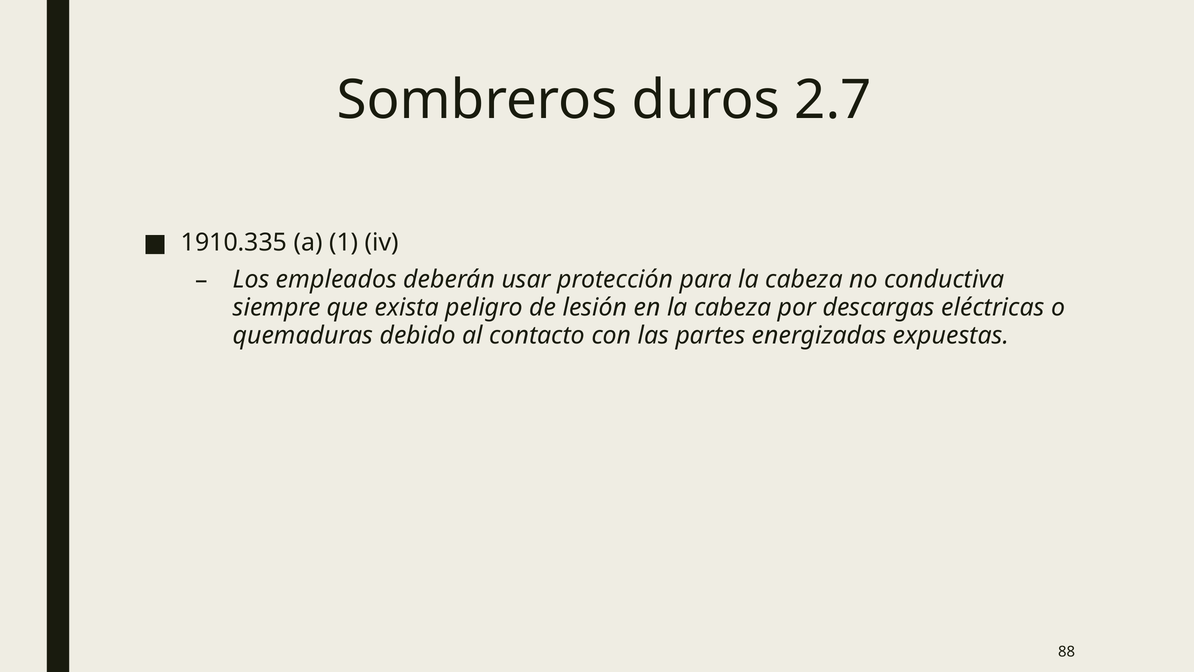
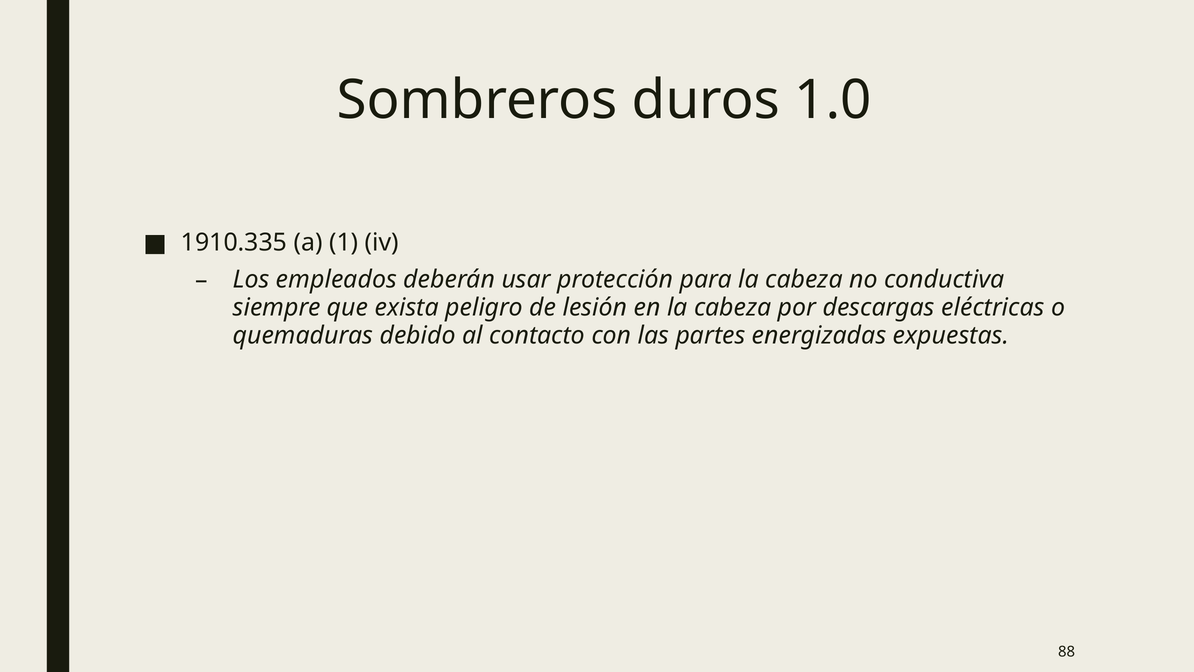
2.7: 2.7 -> 1.0 (833, 100)
